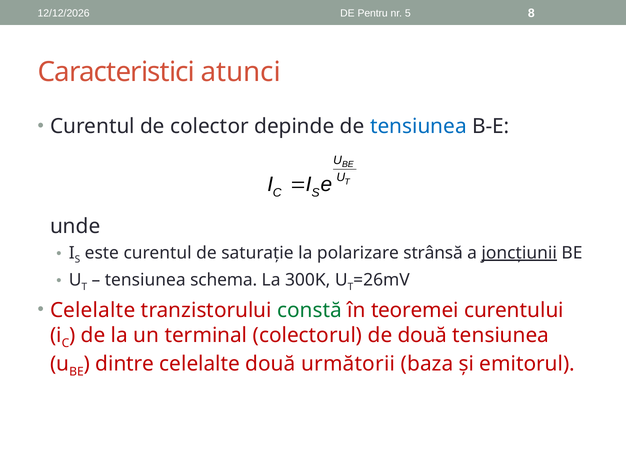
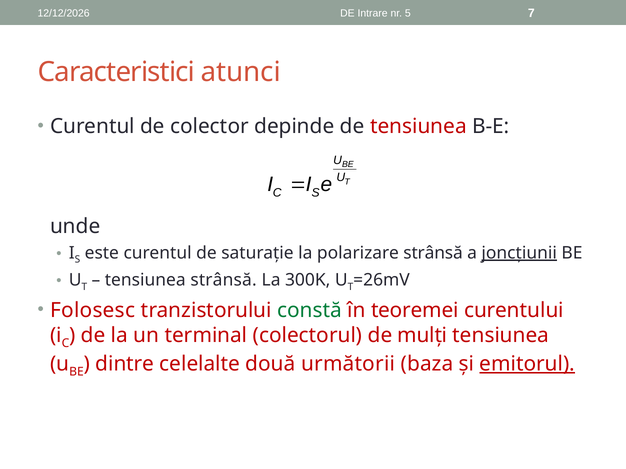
Pentru: Pentru -> Intrare (373, 13)
8: 8 -> 7 (531, 13)
tensiunea colour: blue -> red (418, 127)
tensiunea schema: schema -> strânsă (224, 280)
Celelalte: Celelalte -> Folosesc (93, 311)
de două: două -> mulți (422, 336)
emitorul underline: none -> present (527, 364)
